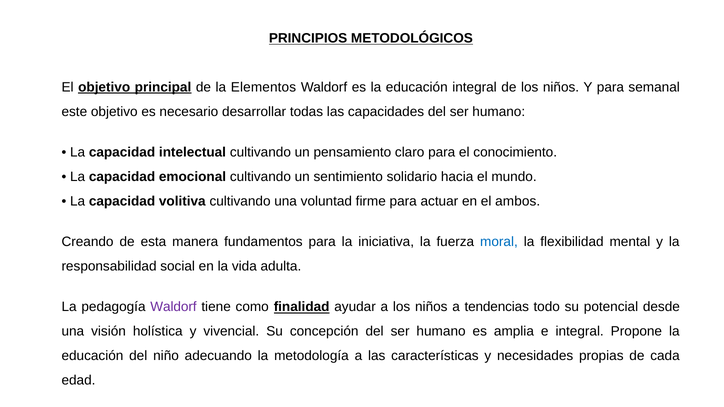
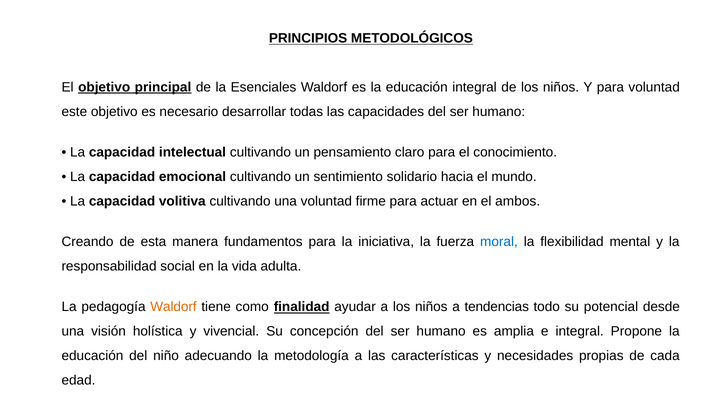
Elementos: Elementos -> Esenciales (264, 87)
para semanal: semanal -> voluntad (654, 87)
Waldorf colour: purple -> orange (173, 307)
